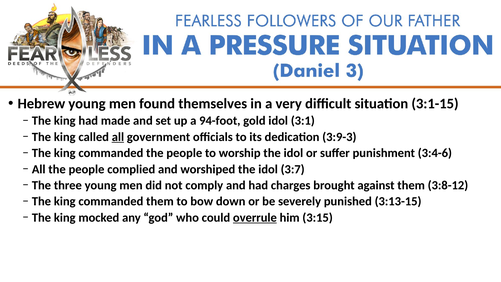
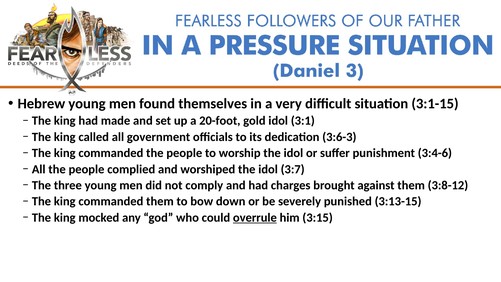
94-foot: 94-foot -> 20-foot (220, 121)
all underline: present -> none (118, 137)
3:9-3: 3:9-3 -> 3:6-3 (339, 137)
